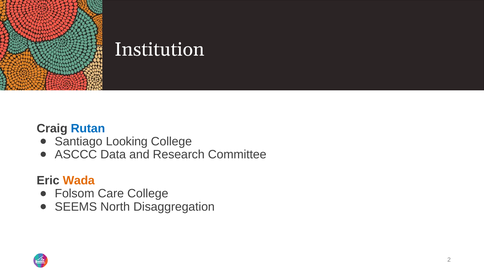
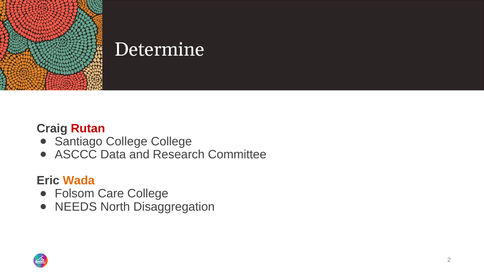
Institution: Institution -> Determine (159, 50)
Rutan colour: blue -> red (88, 128)
Santiago Looking: Looking -> College (127, 142)
SEEMS: SEEMS -> NEEDS (76, 207)
